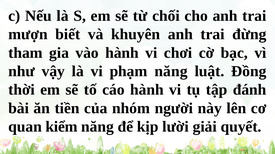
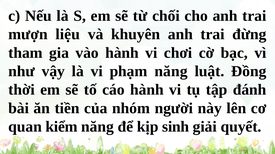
biết: biết -> liệu (68, 34)
lười: lười -> sinh (176, 127)
